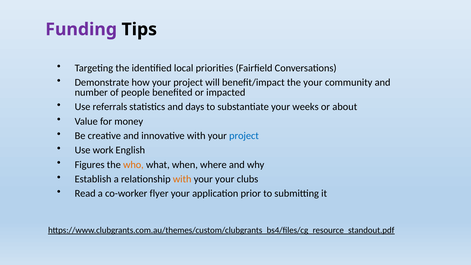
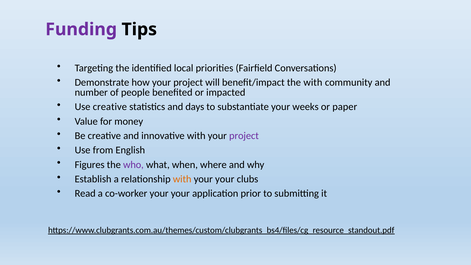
the your: your -> with (313, 82)
Use referrals: referrals -> creative (110, 107)
about: about -> paper (345, 107)
project colour: blue -> purple (244, 136)
work: work -> from (103, 150)
who colour: orange -> purple (133, 165)
co-worker flyer: flyer -> your (159, 193)
